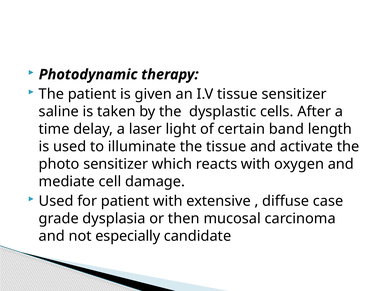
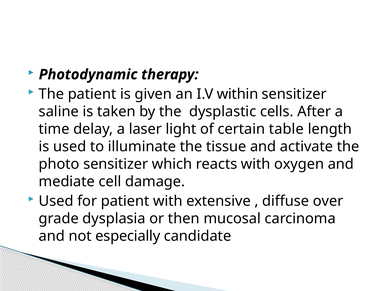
I.V tissue: tissue -> within (238, 94)
band: band -> table (286, 129)
case: case -> over (328, 201)
